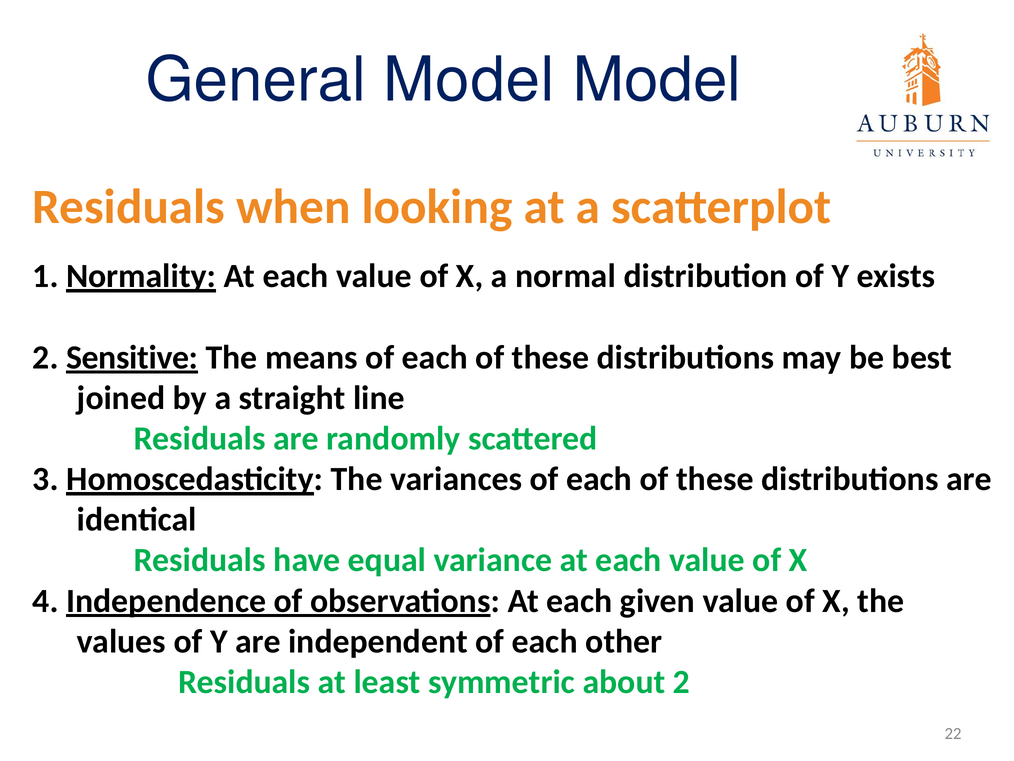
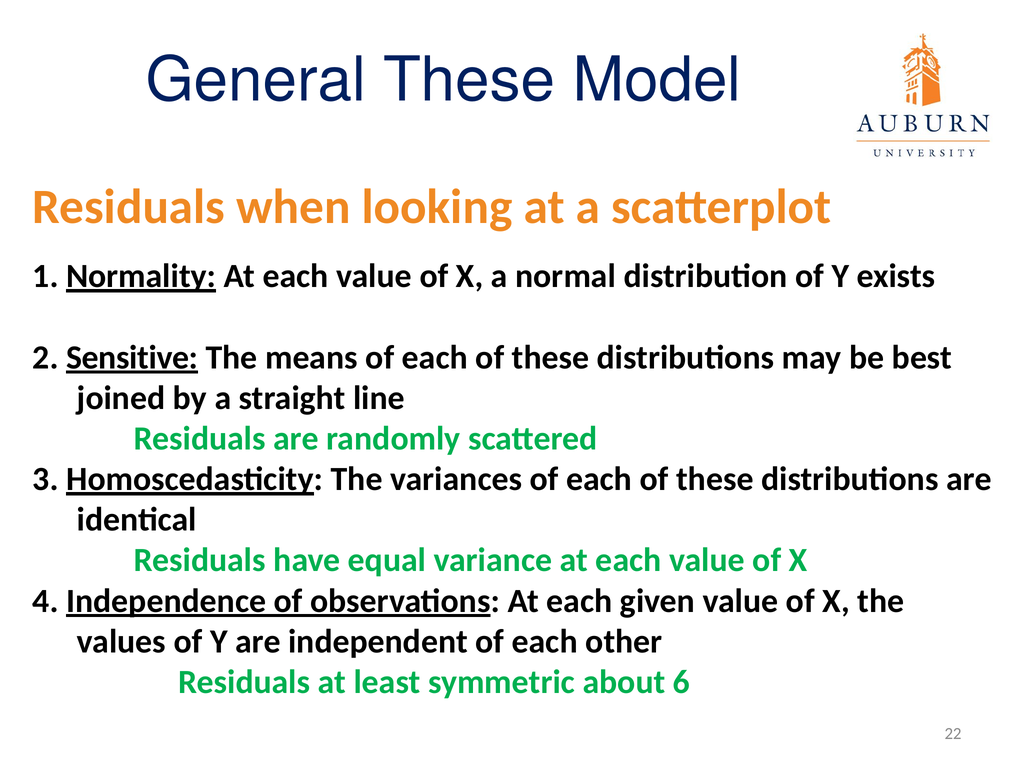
General Model: Model -> These (469, 80)
about 2: 2 -> 6 (681, 682)
